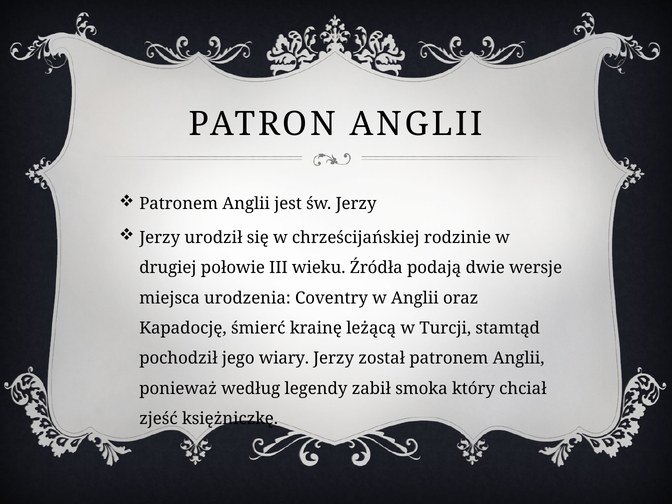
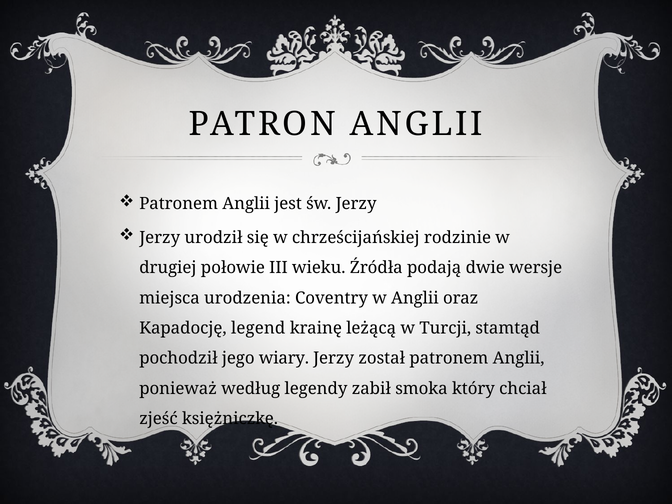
śmierć: śmierć -> legend (258, 328)
